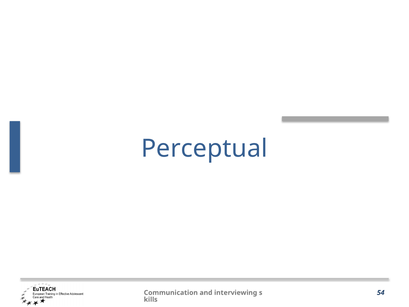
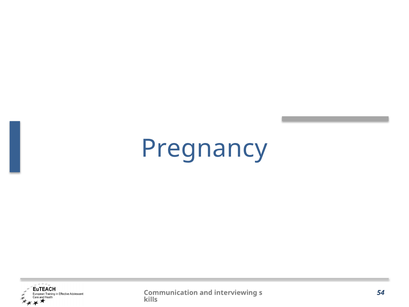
Perceptual: Perceptual -> Pregnancy (204, 148)
